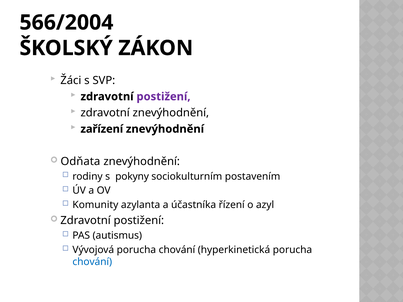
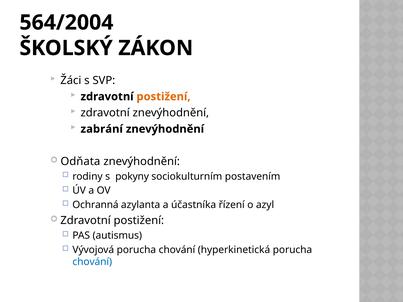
566/2004: 566/2004 -> 564/2004 (66, 23)
postižení colour: purple -> orange (163, 97)
zařízení: zařízení -> zabrání (102, 129)
Komunity: Komunity -> Ochranná (95, 205)
